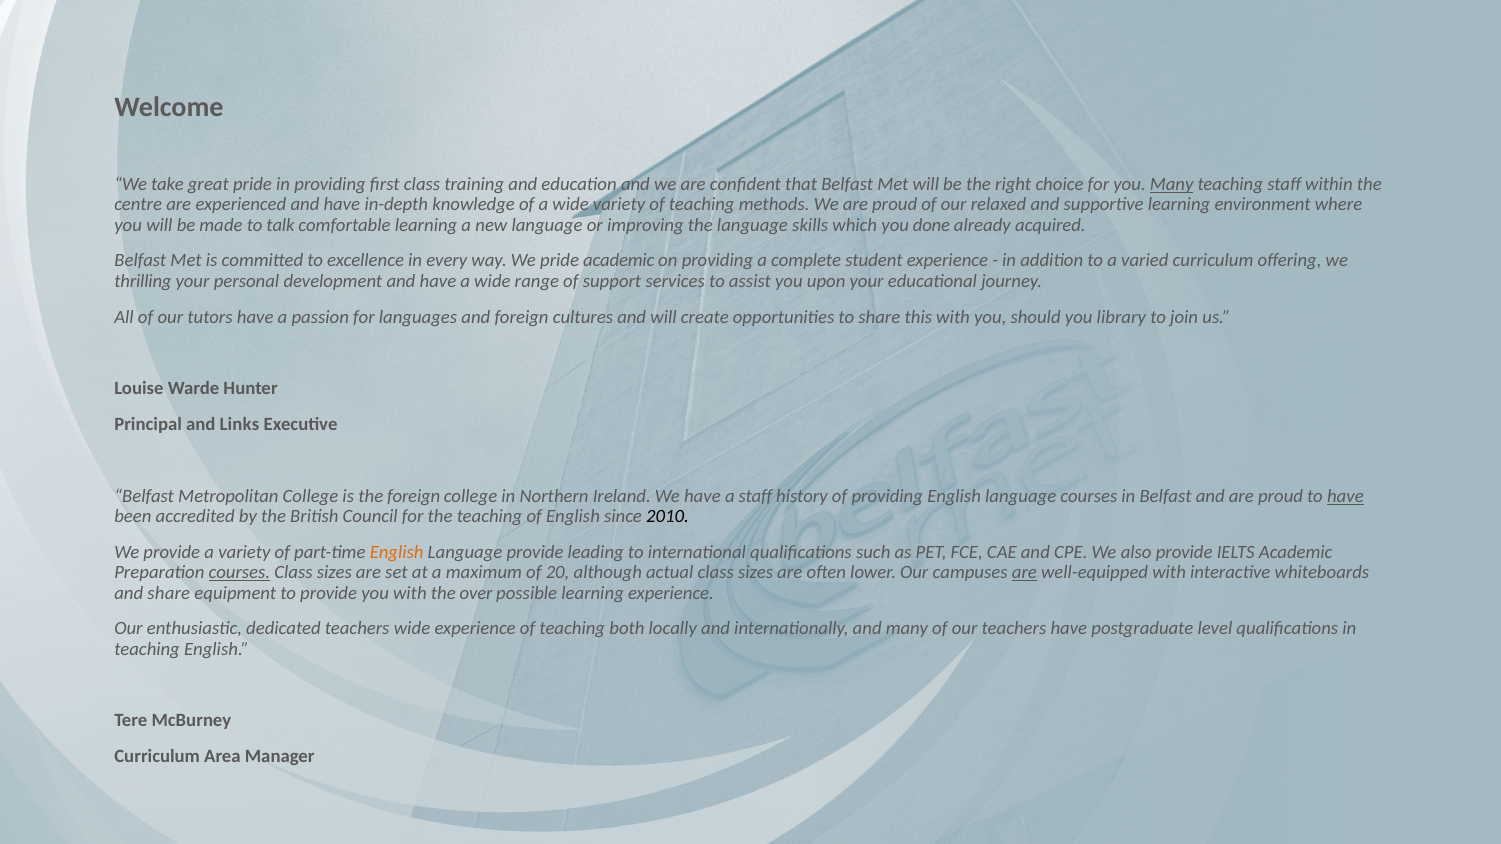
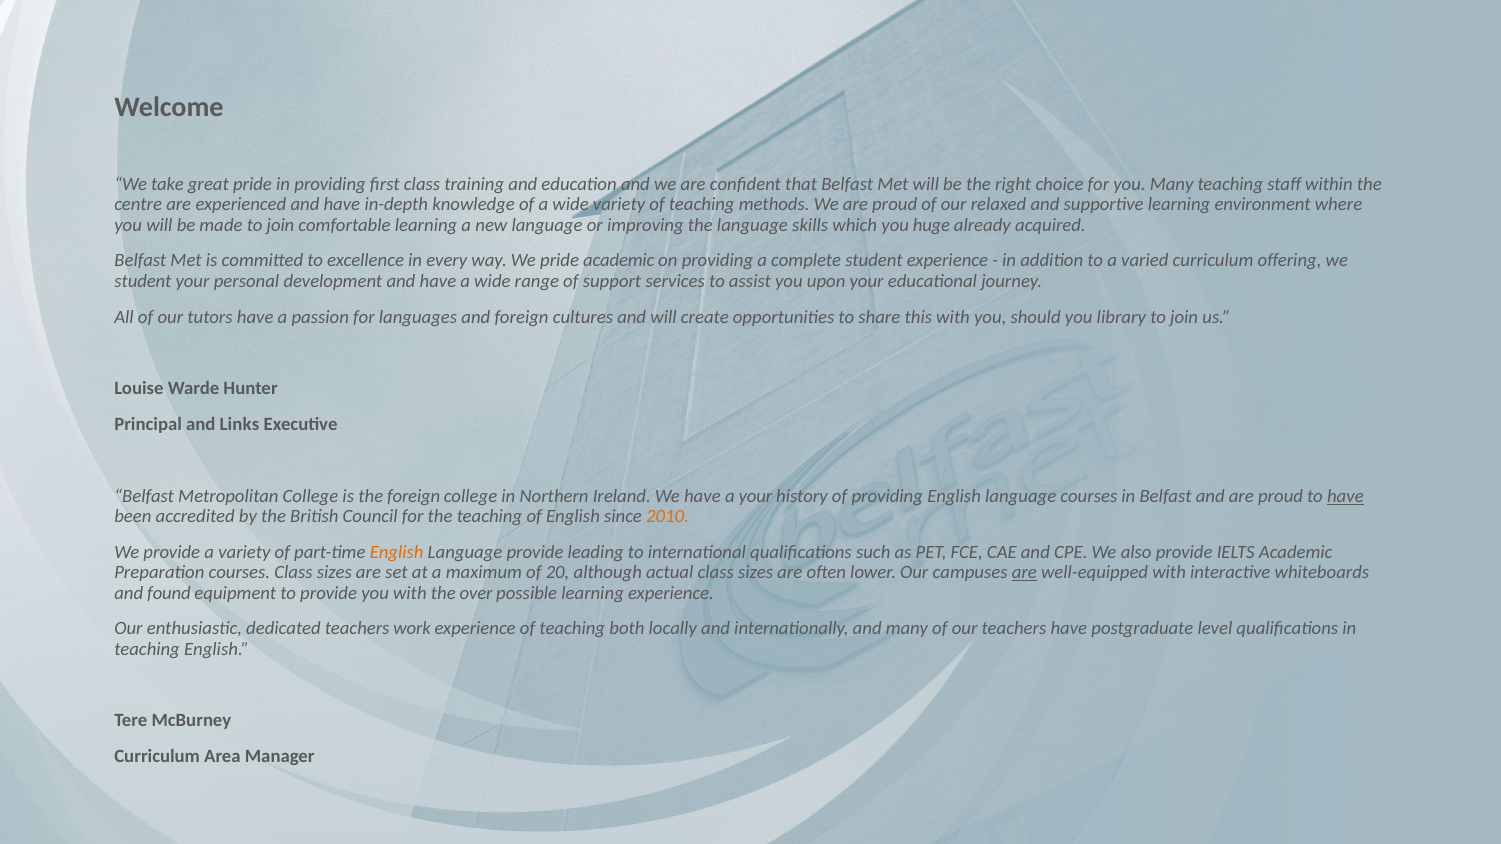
Many underline: present -> none (1172, 184)
made to talk: talk -> join (280, 225)
done: done -> huge (931, 225)
thrilling: thrilling -> student (143, 281)
a staff: staff -> your (755, 496)
2010 colour: black -> orange (668, 517)
courses underline: present -> none (239, 573)
and share: share -> found (169, 593)
teachers wide: wide -> work (412, 629)
